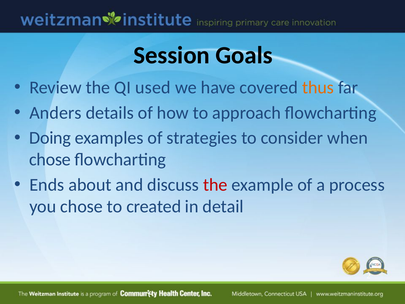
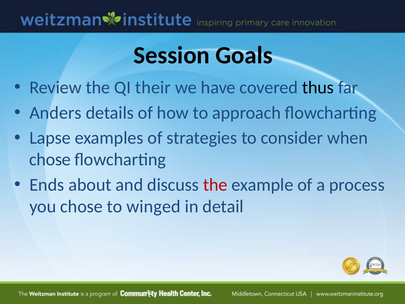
used: used -> their (153, 87)
thus colour: orange -> black (318, 87)
Doing: Doing -> Lapse (50, 138)
created: created -> winged (154, 206)
